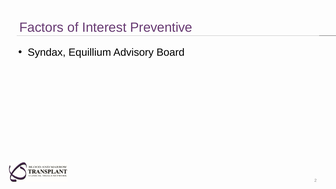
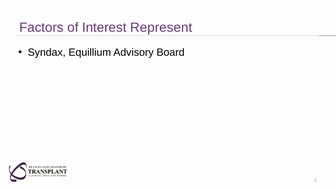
Preventive: Preventive -> Represent (161, 27)
